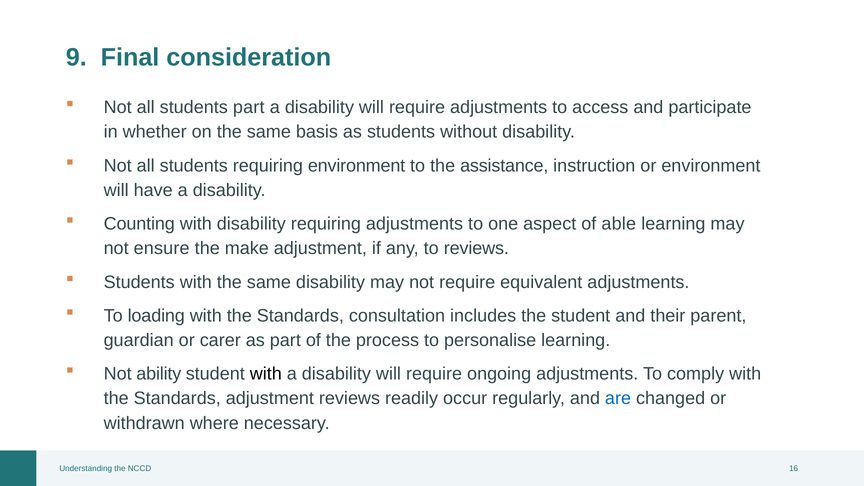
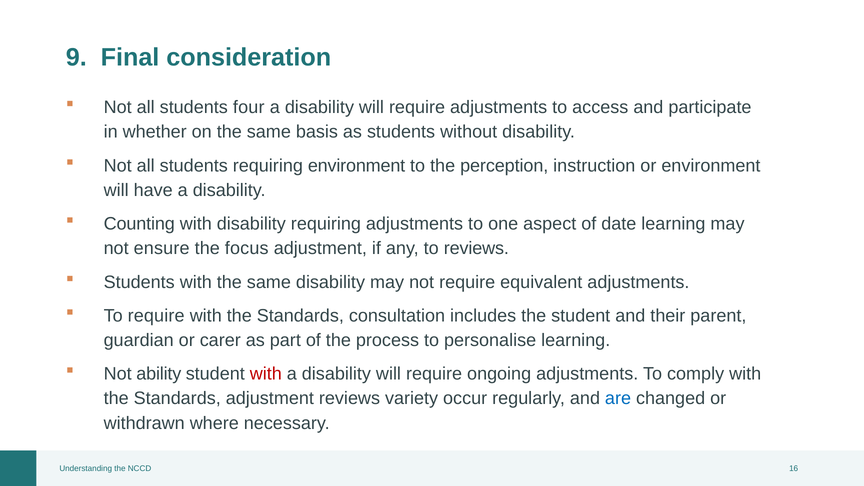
students part: part -> four (249, 107)
assistance: assistance -> perception (504, 166)
able: able -> date (619, 224)
make: make -> focus (247, 248)
To loading: loading -> require (156, 316)
with colour: black -> red (266, 374)
readily: readily -> variety (412, 399)
